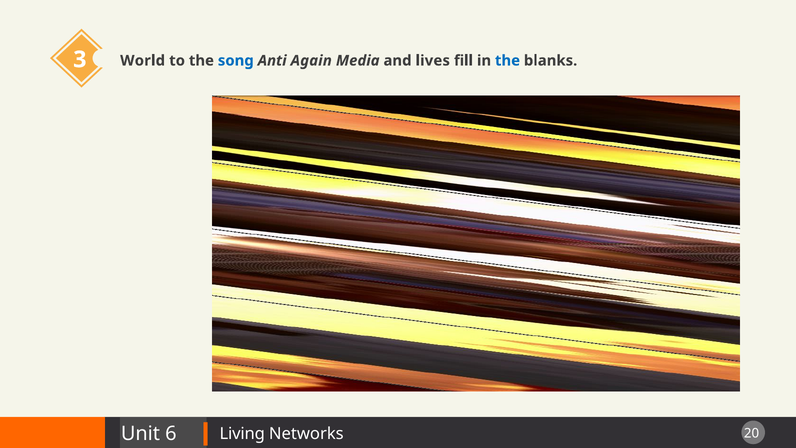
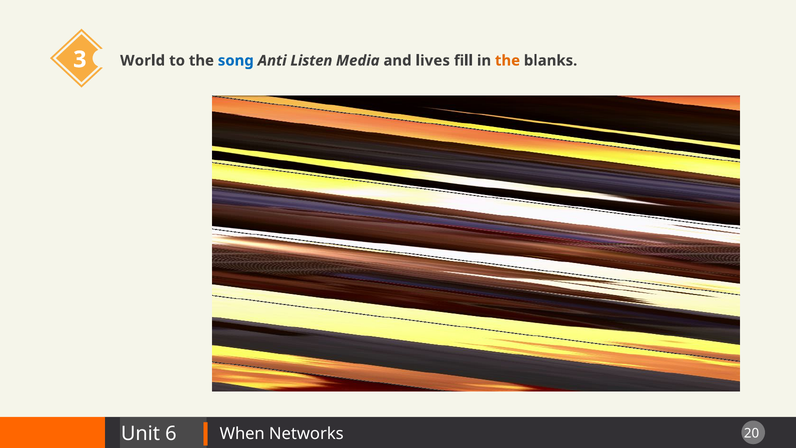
Again: Again -> Listen (311, 61)
the colour: blue -> orange (507, 61)
Living: Living -> When (242, 433)
